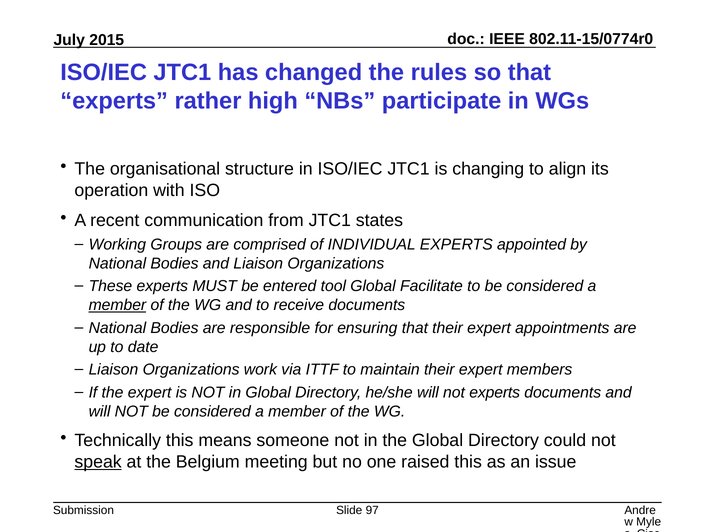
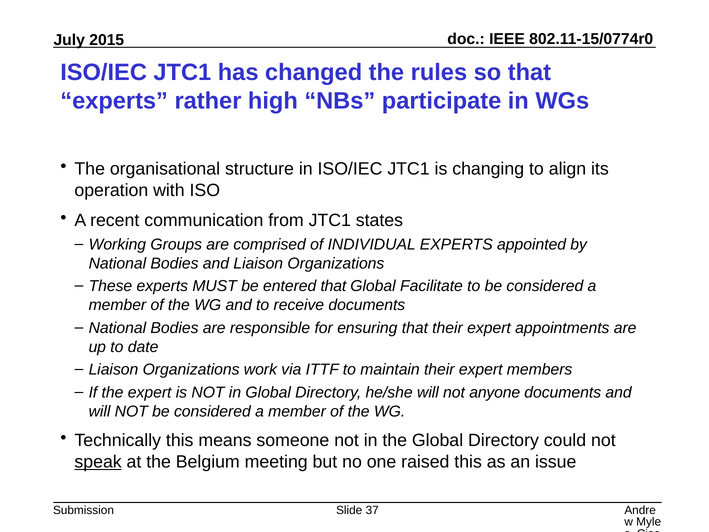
entered tool: tool -> that (333, 286)
member underline: present -> none (117, 305)
not experts: experts -> anyone (495, 392)
97: 97 -> 37 (372, 510)
